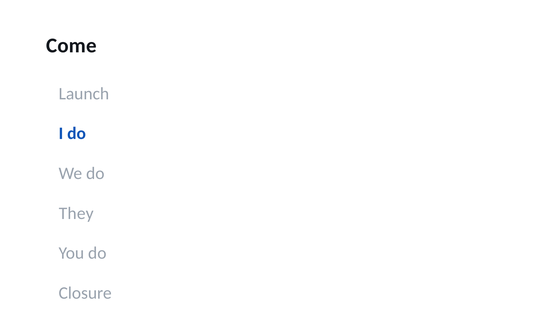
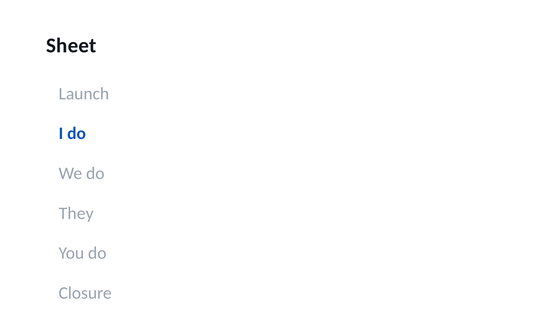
Come: Come -> Sheet (71, 45)
